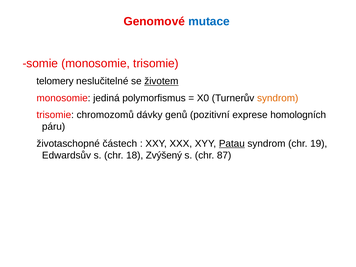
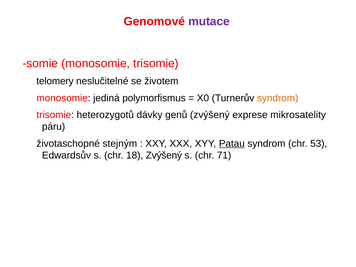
mutace colour: blue -> purple (209, 21)
životem underline: present -> none (161, 81)
chromozomů: chromozomů -> heterozygotů (105, 115)
genů pozitivní: pozitivní -> zvýšený (210, 115)
homologních: homologních -> mikrosatelity (298, 115)
částech: částech -> stejným (120, 144)
19: 19 -> 53 (319, 144)
87: 87 -> 71 (224, 155)
